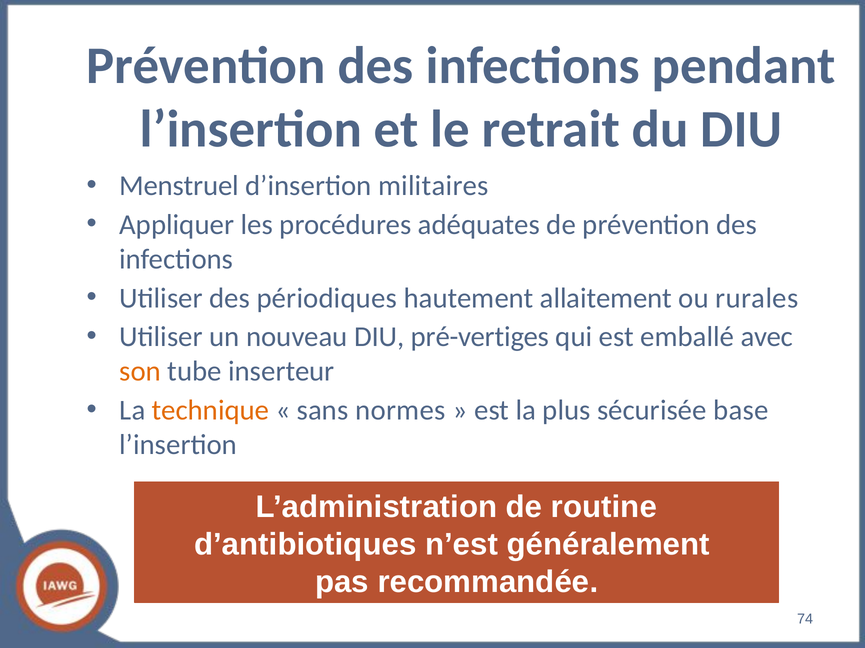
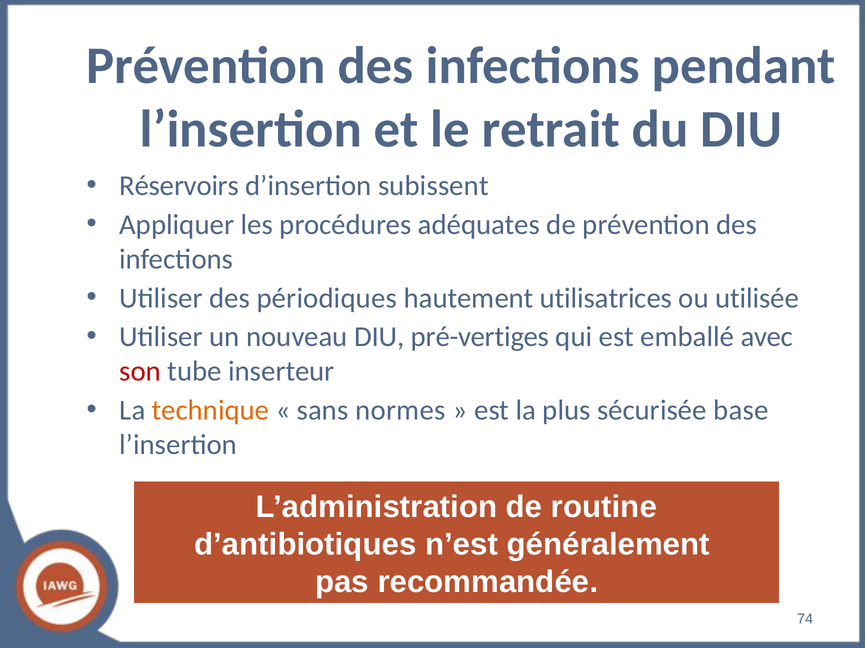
Menstruel: Menstruel -> Réservoirs (179, 186)
militaires: militaires -> subissent (433, 186)
allaitement: allaitement -> utilisatrices (606, 298)
rurales: rurales -> utilisée (757, 298)
son colour: orange -> red (140, 372)
